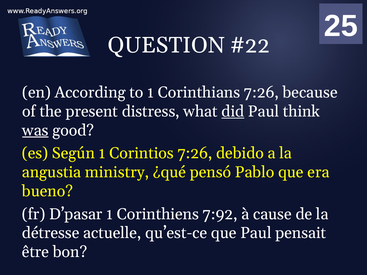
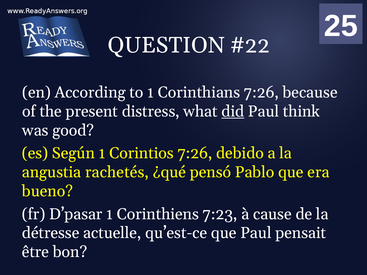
was underline: present -> none (35, 130)
ministry: ministry -> rachetés (117, 172)
7:92: 7:92 -> 7:23 (220, 214)
